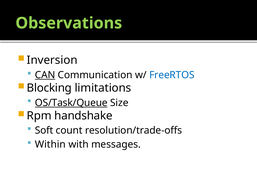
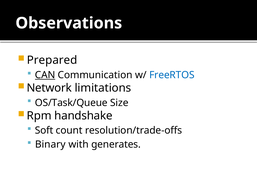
Observations colour: light green -> white (69, 23)
Inversion: Inversion -> Prepared (52, 60)
Blocking: Blocking -> Network (49, 88)
OS/Task/Queue underline: present -> none (71, 103)
Within: Within -> Binary (50, 144)
messages: messages -> generates (116, 144)
